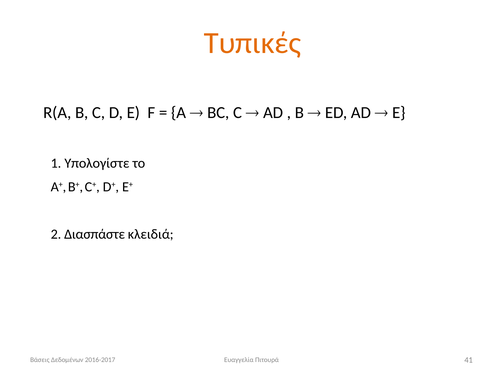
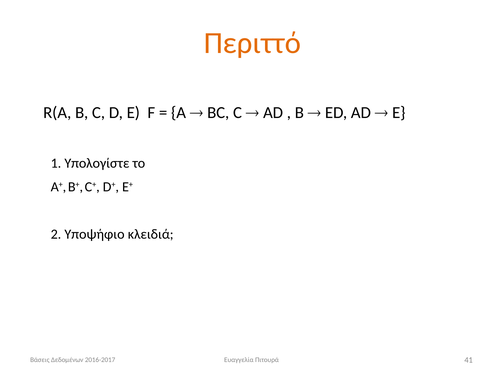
Τυπικές: Τυπικές -> Περιττό (252, 43)
Διασπάστε: Διασπάστε -> Υποψήφιο (94, 234)
